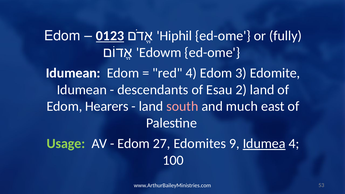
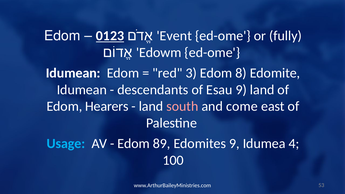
Hiphil: Hiphil -> Event (174, 36)
red 4: 4 -> 3 (191, 73)
3: 3 -> 8 (241, 73)
Esau 2: 2 -> 9 (241, 90)
much: much -> come (242, 106)
Usage colour: light green -> light blue (66, 144)
27: 27 -> 89 (162, 144)
Idumea underline: present -> none (264, 144)
